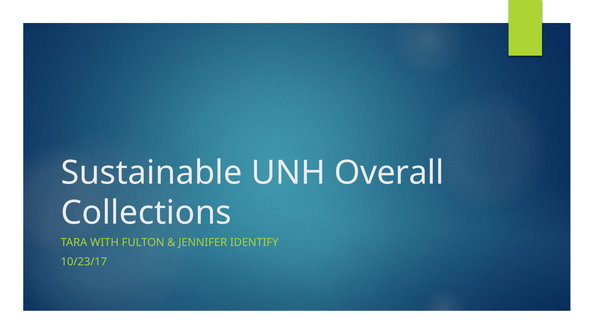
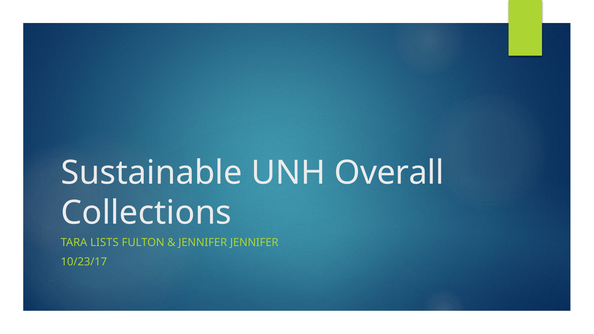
WITH: WITH -> LISTS (104, 242)
JENNIFER IDENTIFY: IDENTIFY -> JENNIFER (254, 242)
